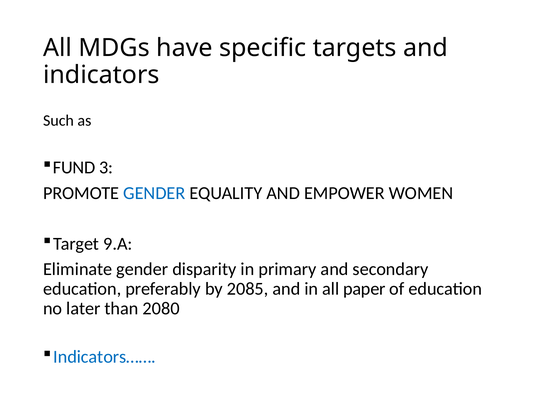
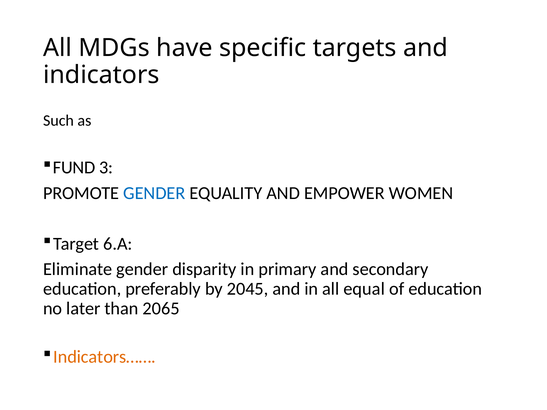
9.A: 9.A -> 6.A (118, 244)
2085: 2085 -> 2045 (248, 289)
paper: paper -> equal (364, 289)
2080: 2080 -> 2065 (161, 309)
Indicators…… colour: blue -> orange (105, 357)
